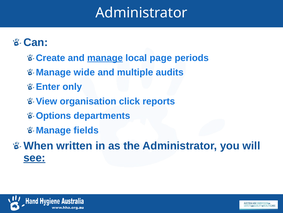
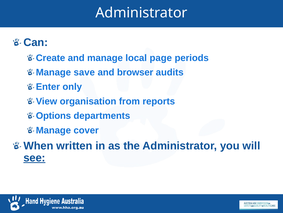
manage underline: present -> none (105, 58)
wide: wide -> save (84, 72)
multiple: multiple -> browser (135, 72)
click: click -> from (129, 101)
fields: fields -> cover (86, 130)
